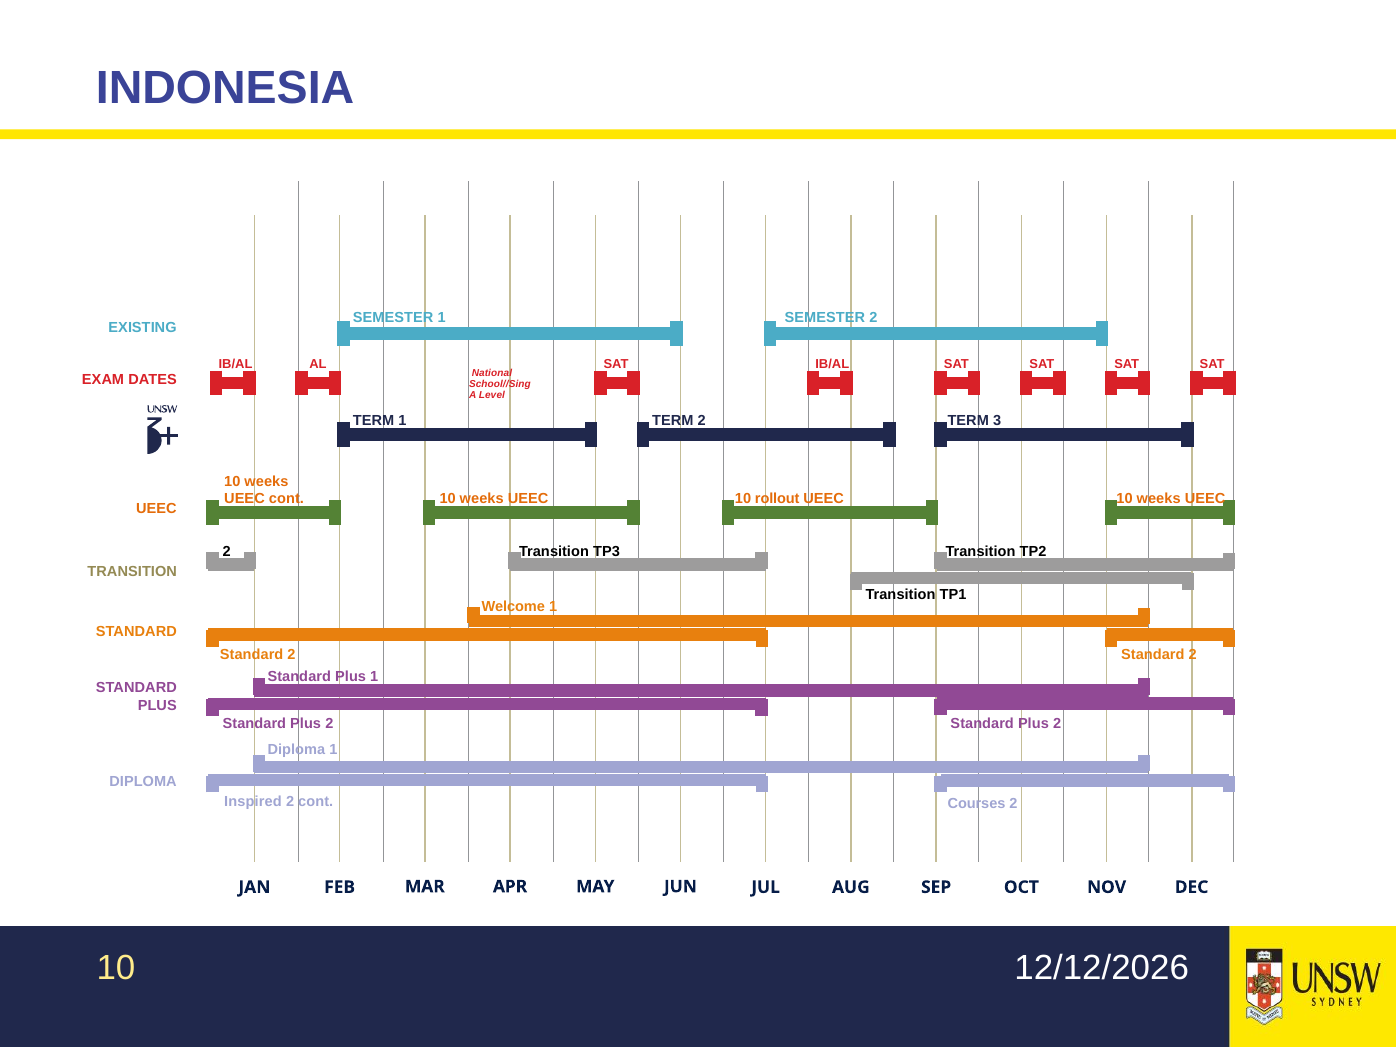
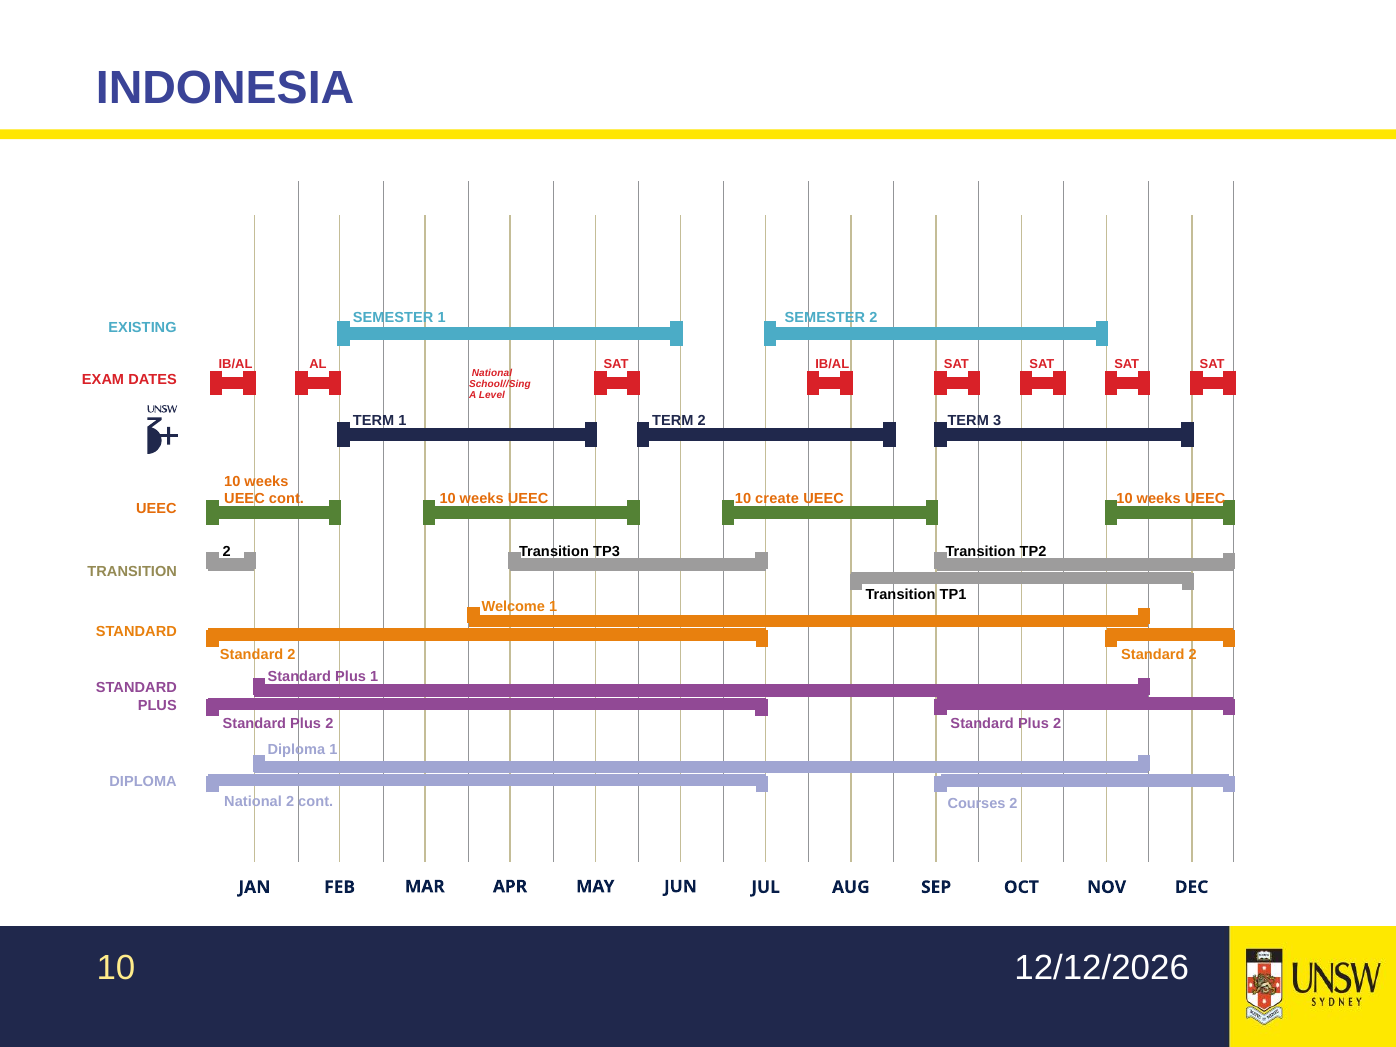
rollout: rollout -> create (777, 499)
Inspired: Inspired -> National (253, 802)
